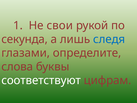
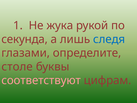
свои: свои -> жука (60, 25)
слова: слова -> столе (17, 67)
соответствуют colour: white -> pink (41, 80)
